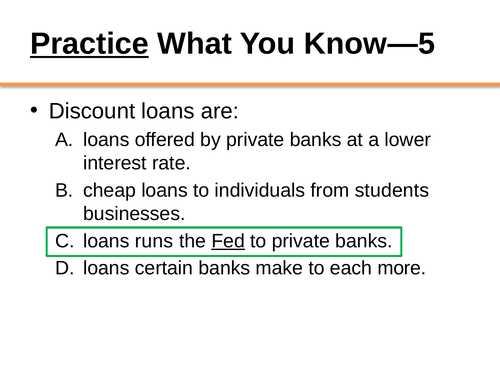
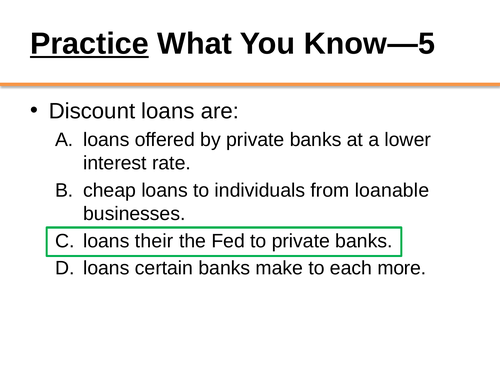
students: students -> loanable (392, 190)
runs: runs -> their (154, 241)
Fed underline: present -> none (228, 241)
